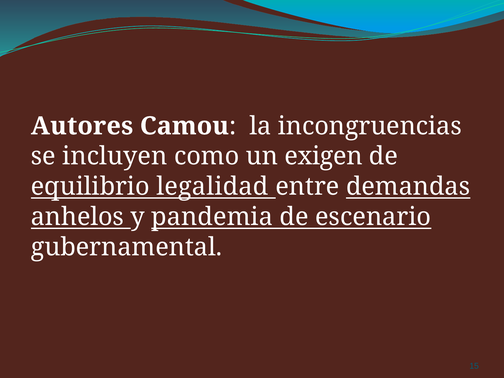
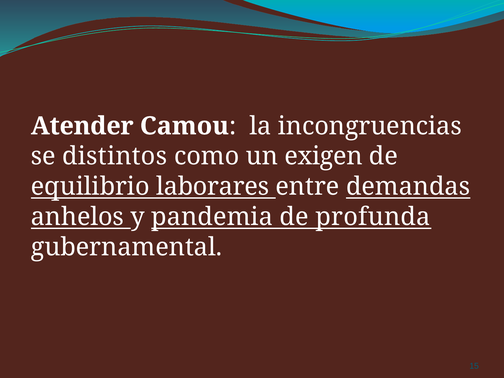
Autores: Autores -> Atender (82, 126)
incluyen: incluyen -> distintos (115, 156)
legalidad: legalidad -> laborares (213, 187)
escenario: escenario -> profunda (373, 217)
